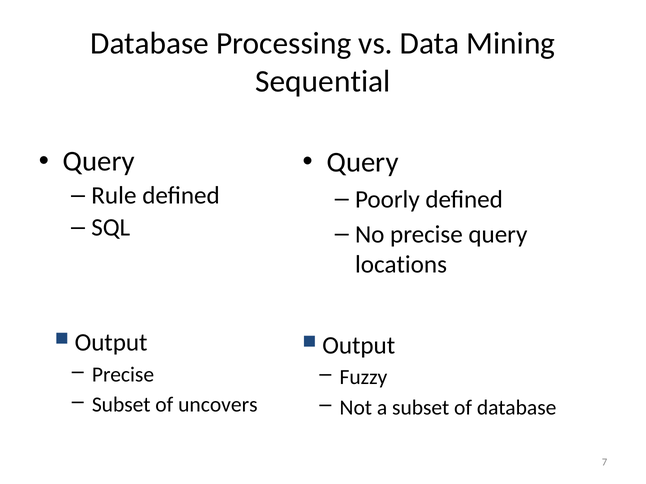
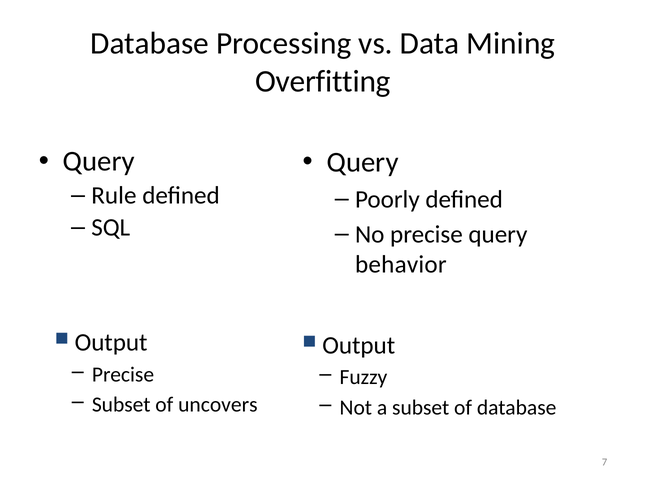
Sequential: Sequential -> Overfitting (323, 81)
locations: locations -> behavior (401, 265)
